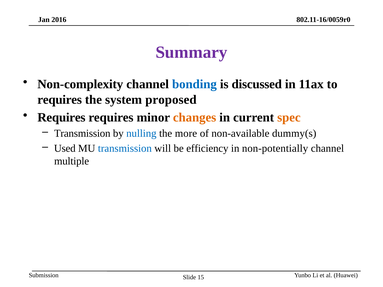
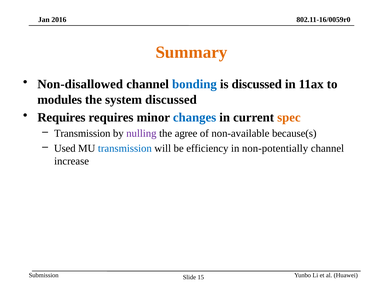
Summary colour: purple -> orange (191, 52)
Non-complexity: Non-complexity -> Non-disallowed (80, 84)
requires: requires -> modules (60, 100)
system proposed: proposed -> discussed (171, 100)
changes colour: orange -> blue (195, 118)
nulling colour: blue -> purple (141, 134)
more: more -> agree (186, 134)
dummy(s: dummy(s -> because(s (294, 134)
multiple: multiple -> increase (72, 161)
